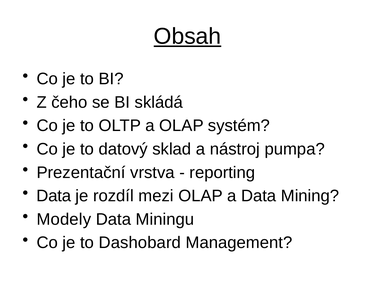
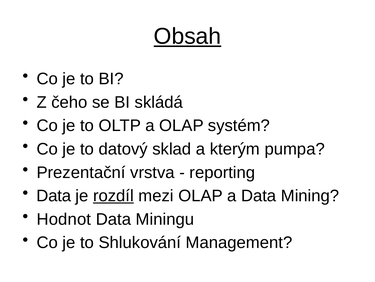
nástroj: nástroj -> kterým (235, 149)
rozdíl underline: none -> present (113, 195)
Modely: Modely -> Hodnot (64, 219)
Dashobard: Dashobard -> Shlukování (140, 242)
